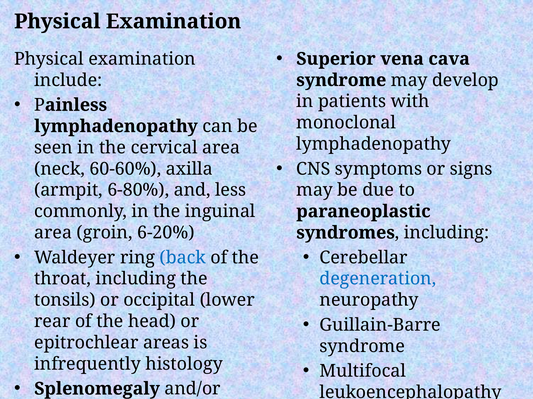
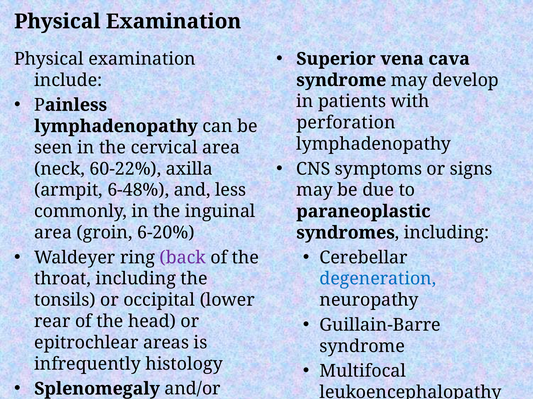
monoclonal: monoclonal -> perforation (346, 123)
60-60%: 60-60% -> 60-22% (125, 169)
6-80%: 6-80% -> 6-48% (138, 190)
back colour: blue -> purple (183, 258)
